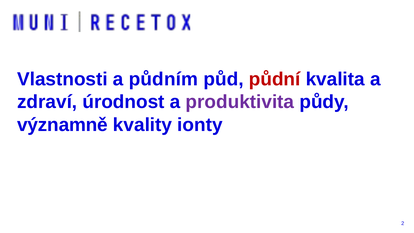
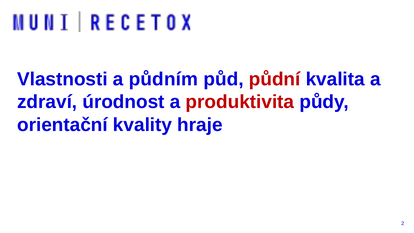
produktivita colour: purple -> red (240, 102)
významně: významně -> orientační (62, 125)
ionty: ionty -> hraje (200, 125)
